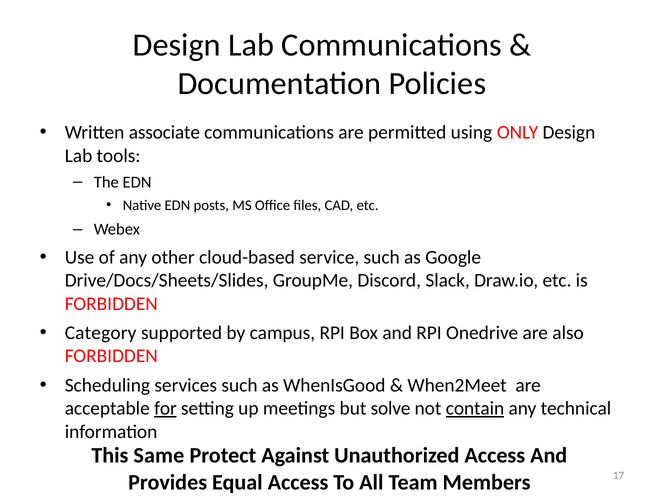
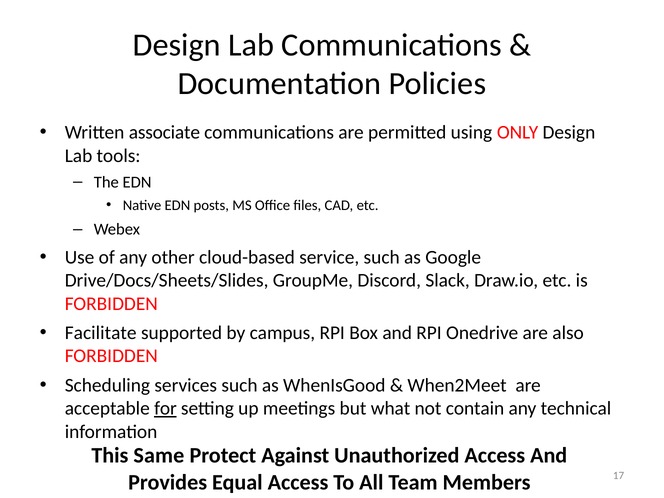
Category: Category -> Facilitate (101, 333)
solve: solve -> what (391, 408)
contain underline: present -> none (475, 408)
